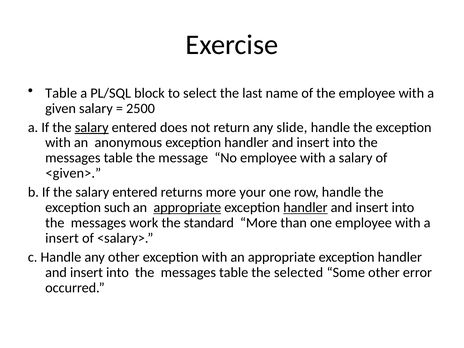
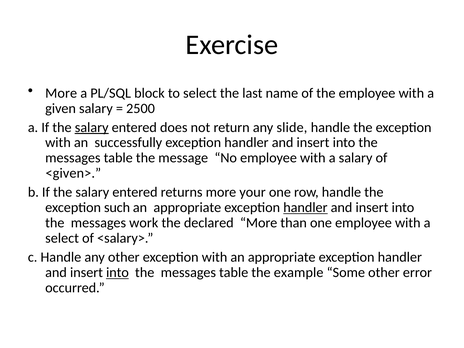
Table: Table -> More (61, 93)
anonymous: anonymous -> successfully (128, 143)
appropriate underline: present -> none (187, 208)
standard: standard -> declared (209, 223)
insert: insert -> select (62, 238)
into underline: none -> present (117, 273)
selected: selected -> example (299, 273)
